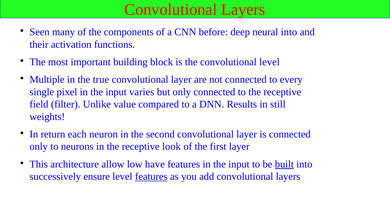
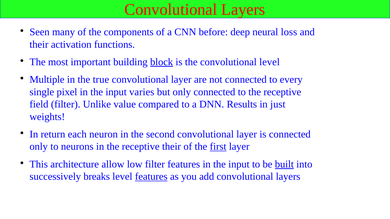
neural into: into -> loss (289, 32)
block underline: none -> present (162, 62)
still: still -> just (278, 104)
receptive look: look -> their (172, 147)
first underline: none -> present (218, 147)
low have: have -> filter (155, 164)
ensure: ensure -> breaks (97, 177)
